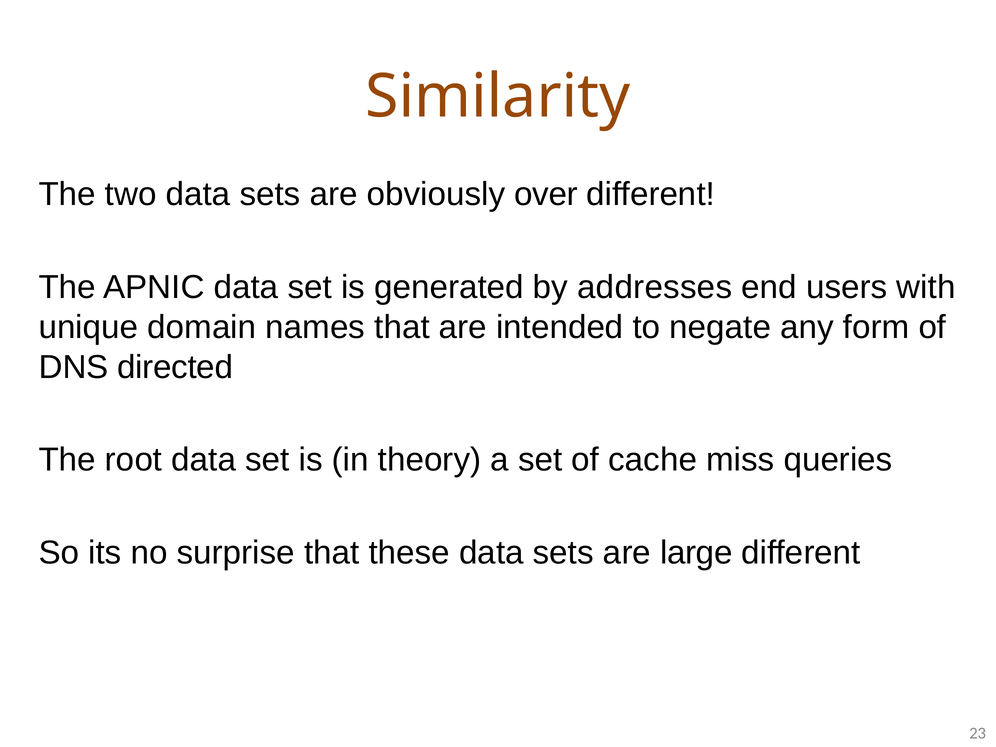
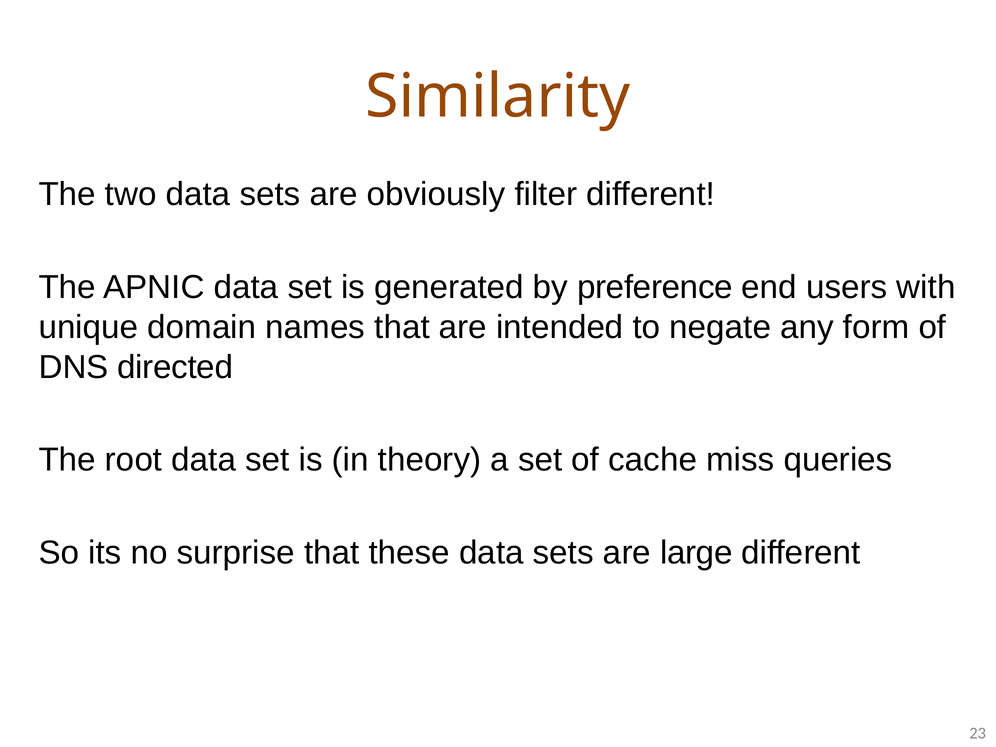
over: over -> filter (546, 194)
addresses: addresses -> preference (655, 287)
